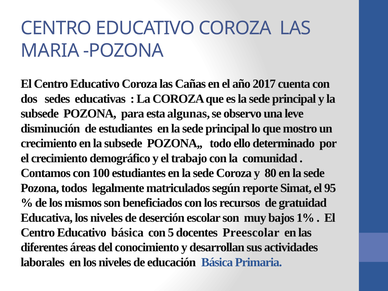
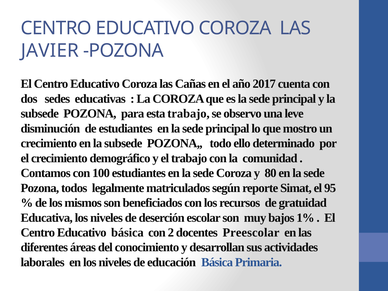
MARIA: MARIA -> JAVIER (50, 51)
esta algunas: algunas -> trabajo (188, 114)
5: 5 -> 2 (171, 233)
